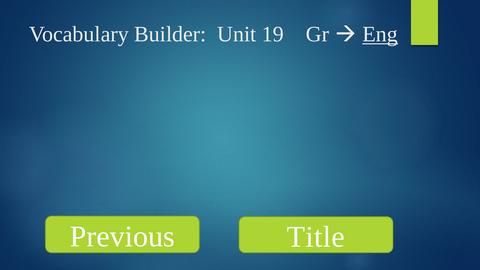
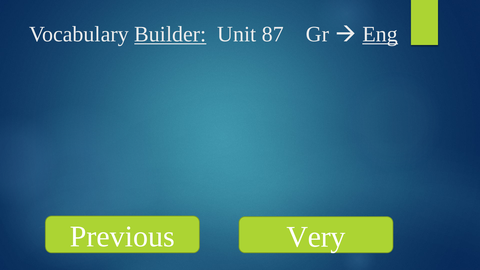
Builder underline: none -> present (170, 34)
19: 19 -> 87 (273, 34)
Title: Title -> Very (316, 237)
